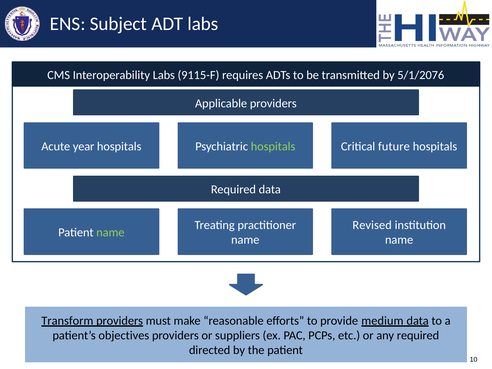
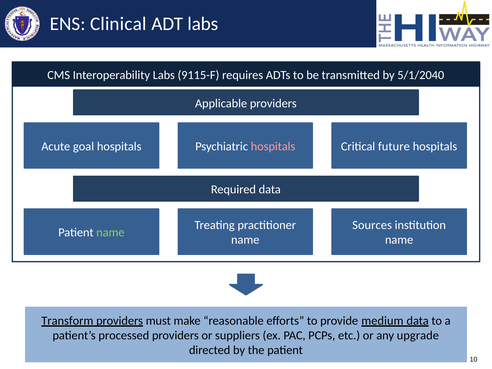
Subject: Subject -> Clinical (118, 24)
5/1/2076: 5/1/2076 -> 5/1/2040 (421, 75)
year: year -> goal (84, 146)
hospitals colour: light green -> pink (273, 146)
Revised: Revised -> Sources (372, 225)
objectives: objectives -> processed (124, 335)
any required: required -> upgrade (418, 335)
